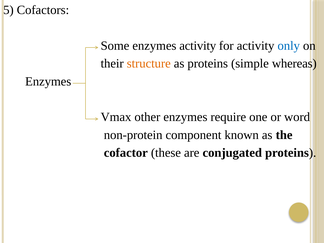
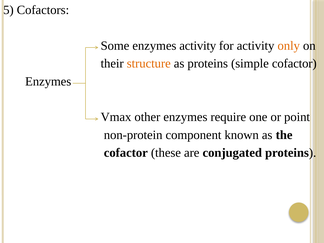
only colour: blue -> orange (289, 46)
simple whereas: whereas -> cofactor (294, 64)
word: word -> point (297, 117)
